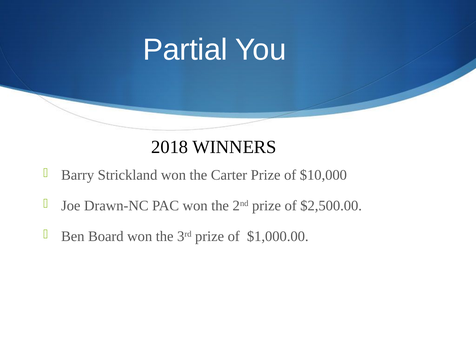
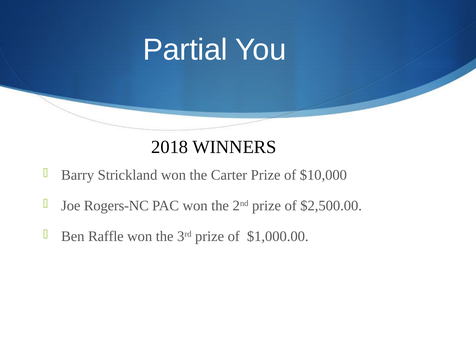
Drawn-NC: Drawn-NC -> Rogers-NC (116, 206)
Board: Board -> Raffle (106, 236)
